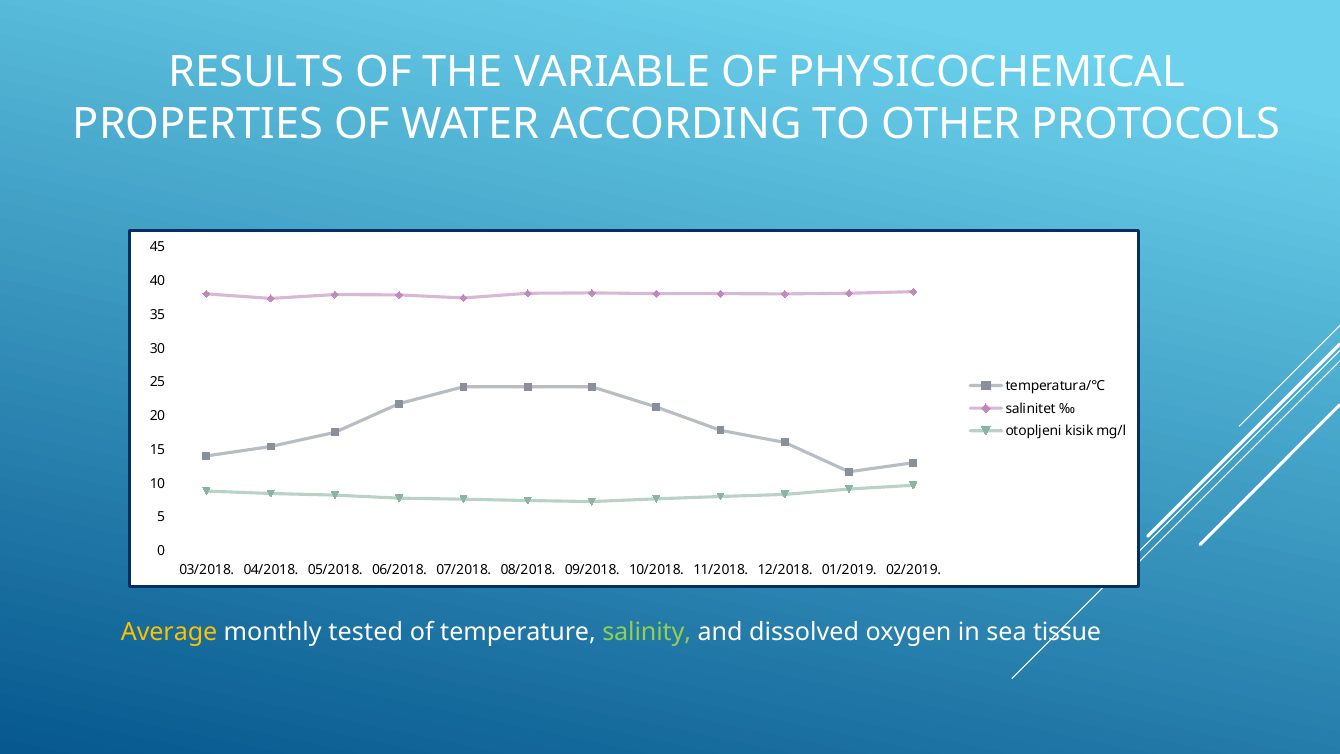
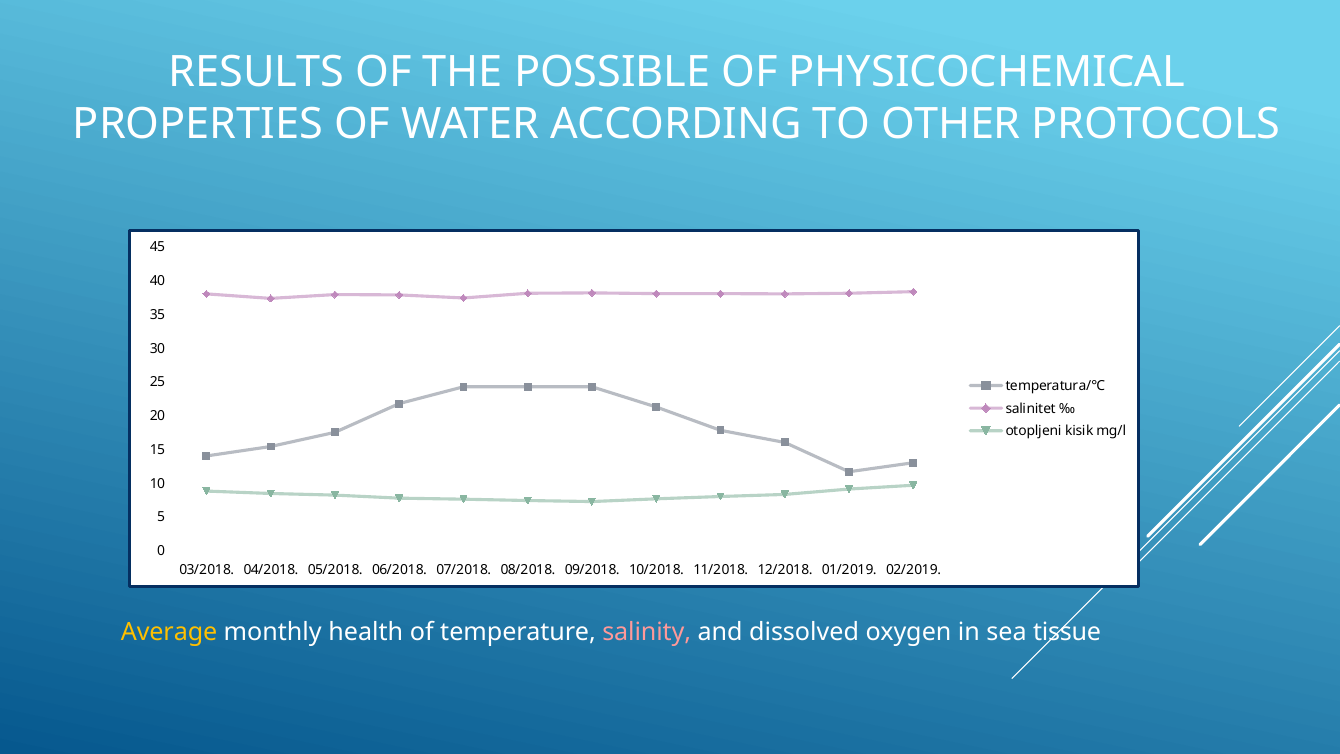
VARIABLE: VARIABLE -> POSSIBLE (612, 72)
tested: tested -> health (366, 632)
salinity colour: light green -> pink (647, 632)
